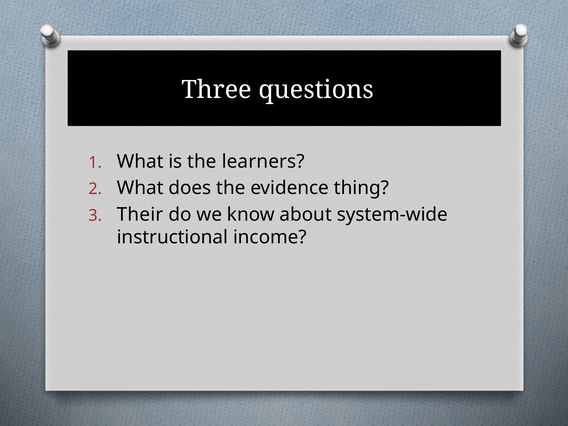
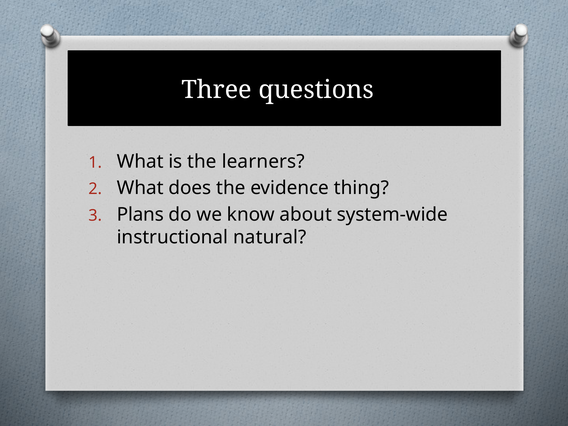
Their: Their -> Plans (140, 214)
income: income -> natural (270, 237)
